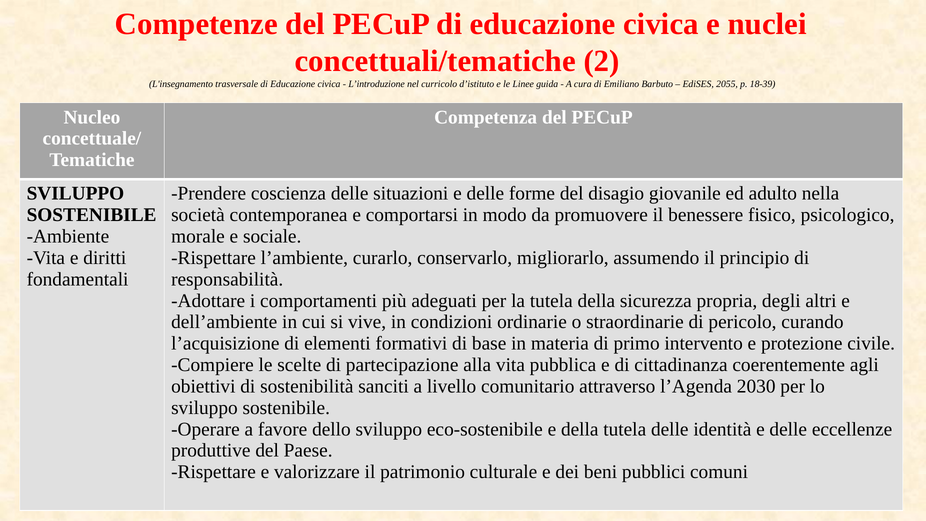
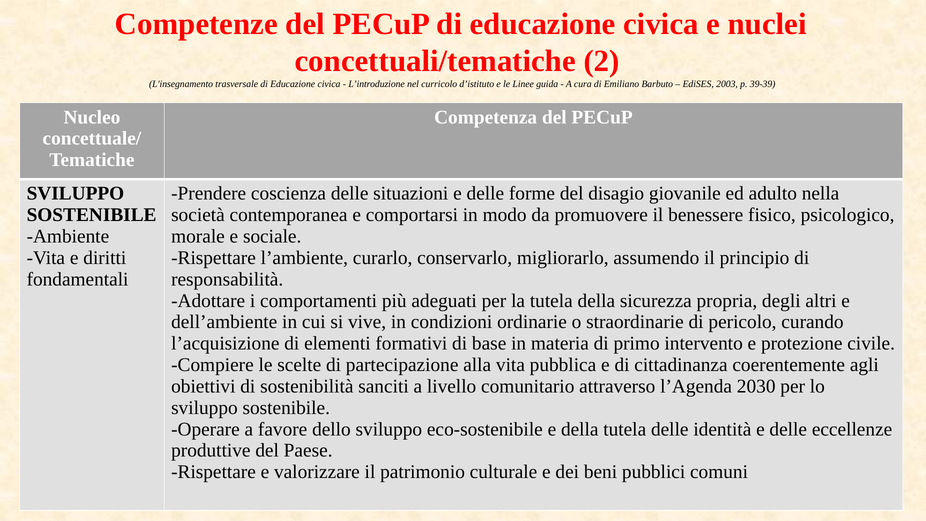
2055: 2055 -> 2003 (727, 84)
18-39: 18-39 -> 39-39 (763, 84)
